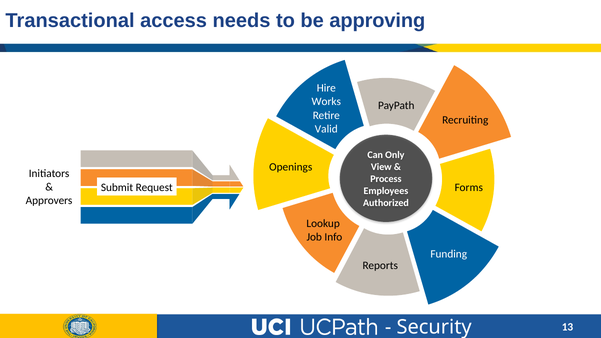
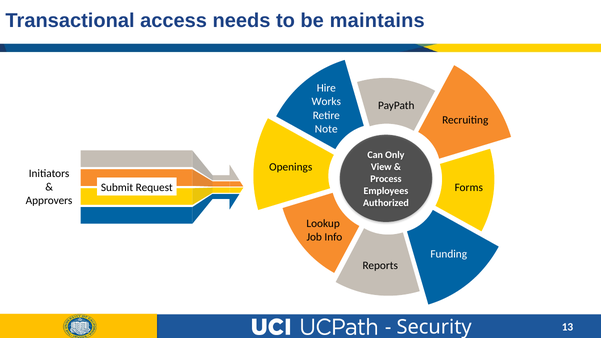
approving: approving -> maintains (377, 21)
Valid: Valid -> Note (326, 129)
